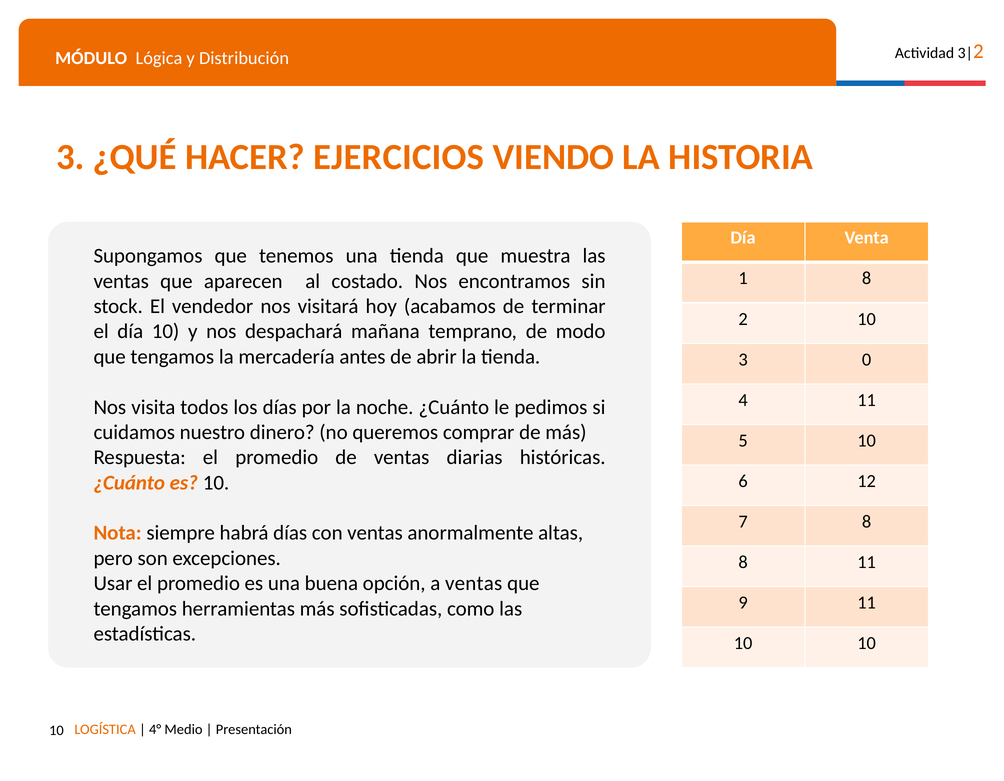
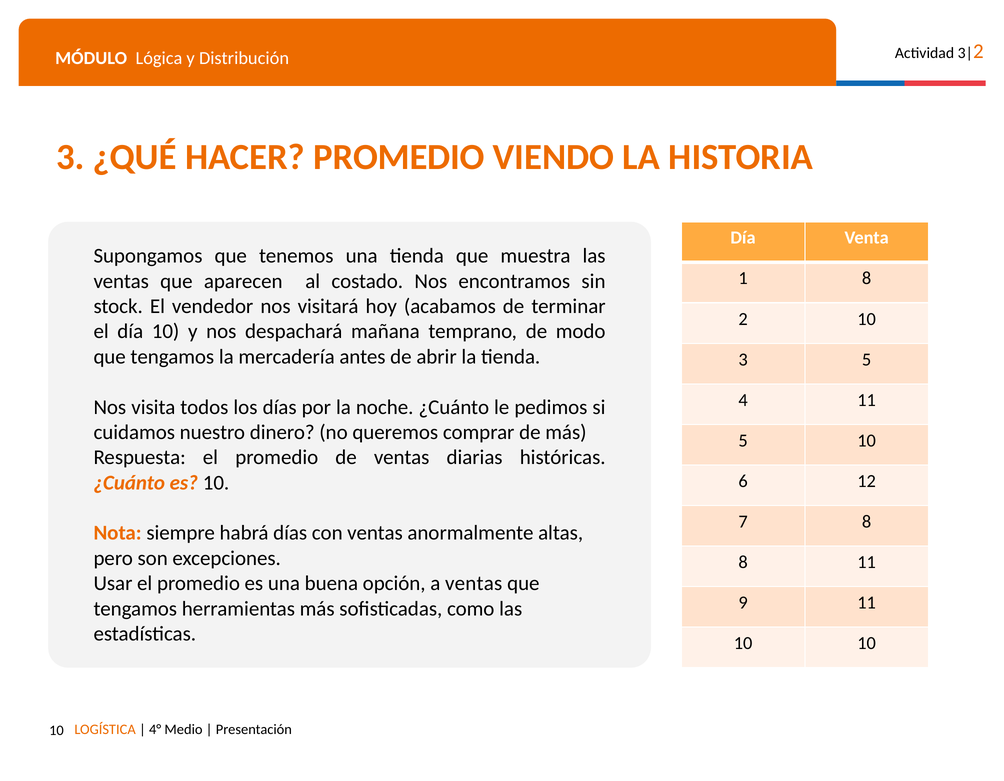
HACER EJERCICIOS: EJERCICIOS -> PROMEDIO (399, 157)
3 0: 0 -> 5 (867, 359)
